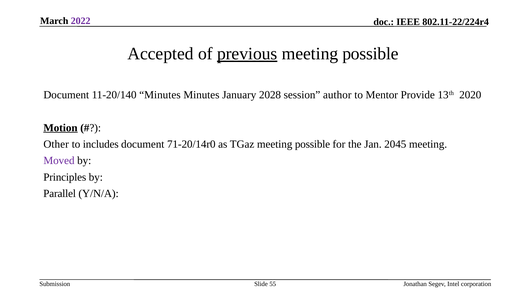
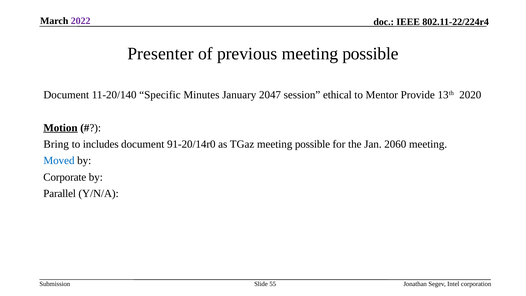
Accepted: Accepted -> Presenter (160, 54)
previous underline: present -> none (247, 54)
11-20/140 Minutes: Minutes -> Specific (160, 95)
2028: 2028 -> 2047 (270, 95)
author: author -> ethical (337, 95)
Other: Other -> Bring (56, 144)
71-20/14r0: 71-20/14r0 -> 91-20/14r0 (191, 144)
2045: 2045 -> 2060 (395, 144)
Moved colour: purple -> blue (59, 161)
Principles: Principles -> Corporate (65, 177)
